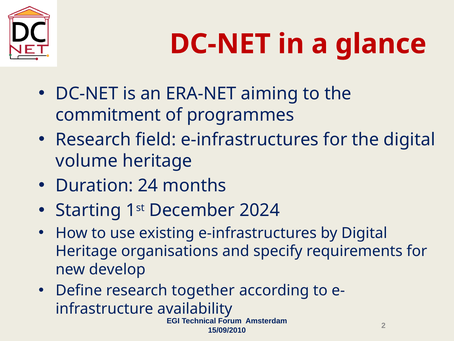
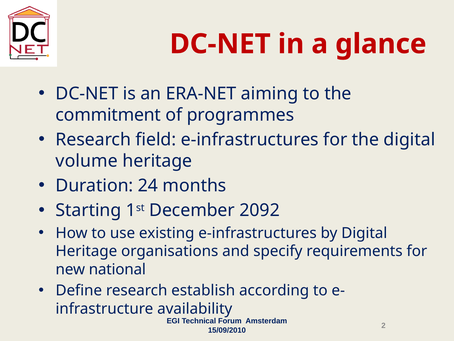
2024: 2024 -> 2092 (260, 210)
develop: develop -> national (117, 269)
together: together -> establish (203, 290)
